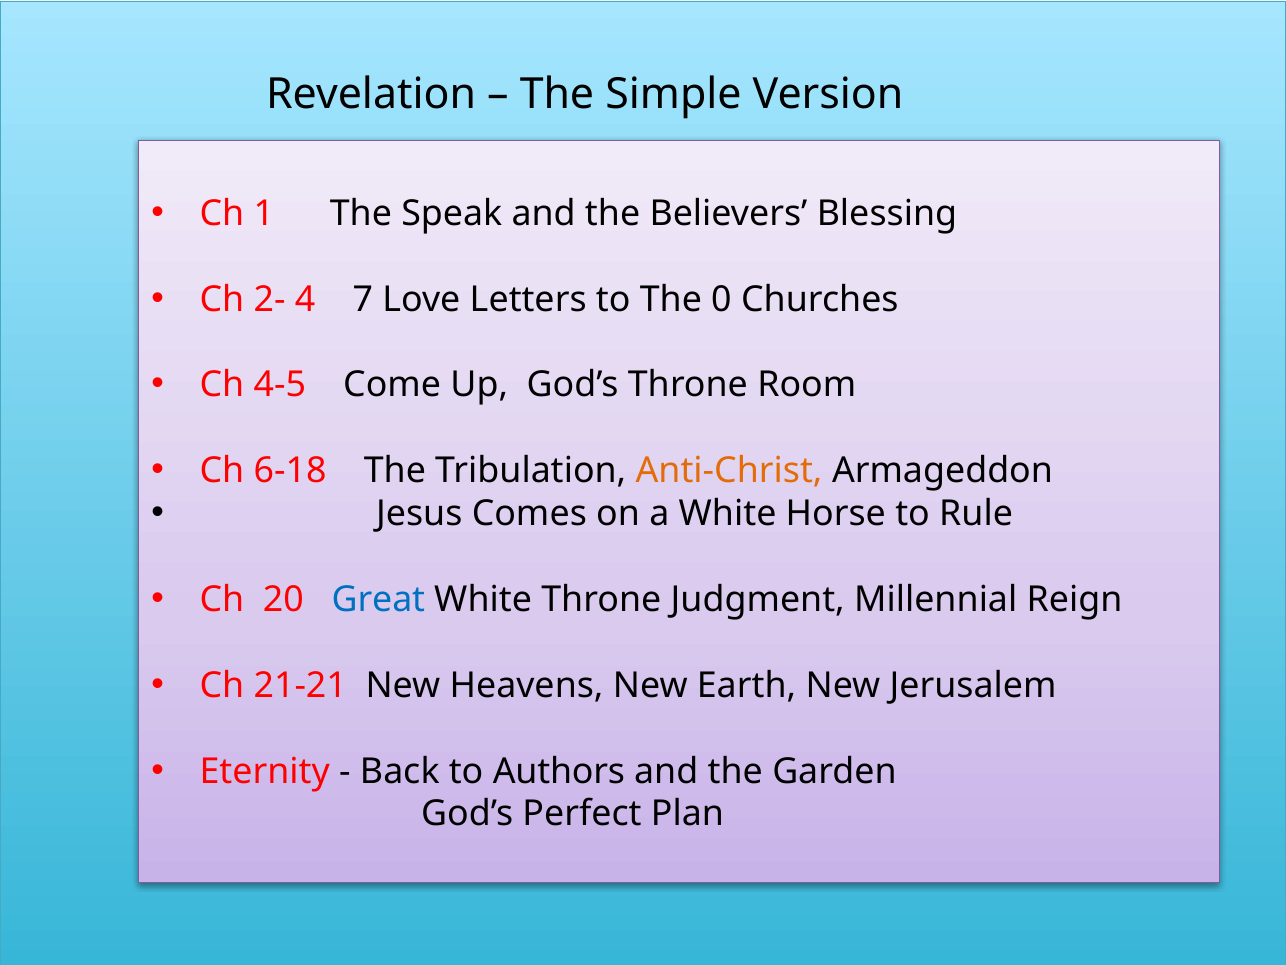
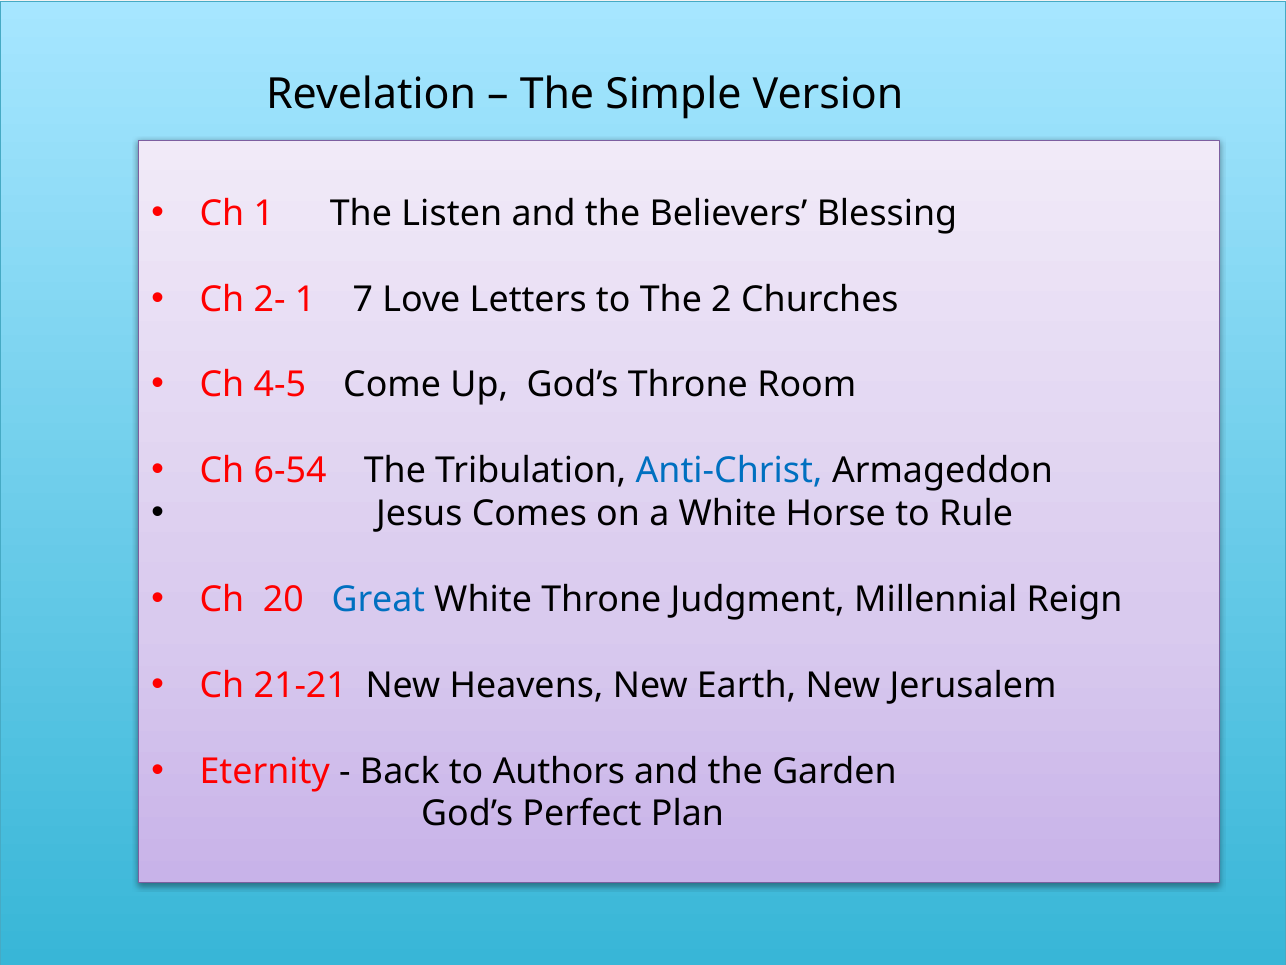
Speak: Speak -> Listen (452, 213)
2- 4: 4 -> 1 (305, 299)
0: 0 -> 2 (721, 299)
6-18: 6-18 -> 6-54 (290, 471)
Anti-Christ colour: orange -> blue (729, 471)
